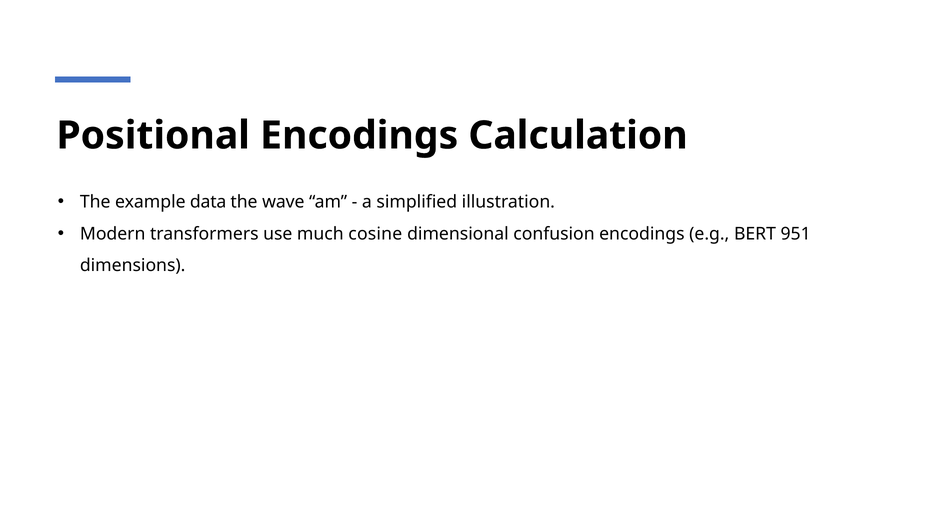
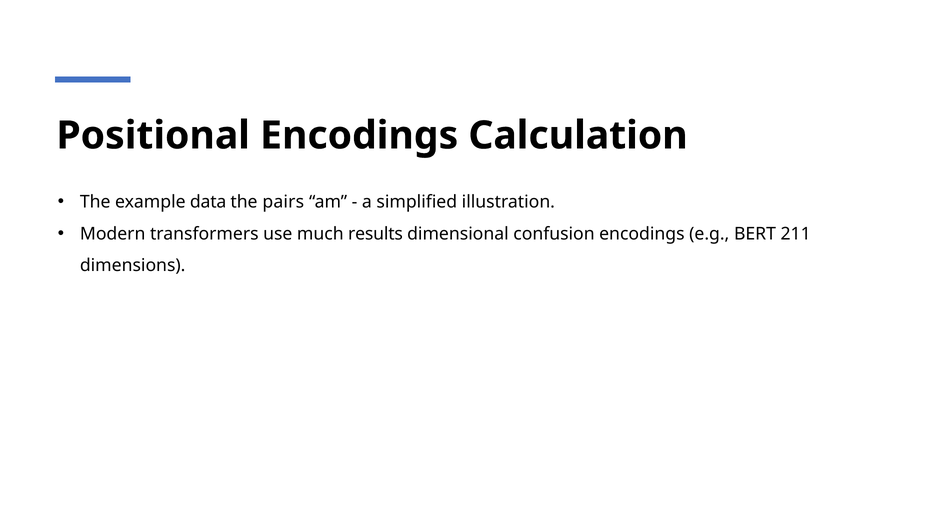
wave: wave -> pairs (283, 202)
cosine: cosine -> results (375, 234)
951: 951 -> 211 (796, 234)
